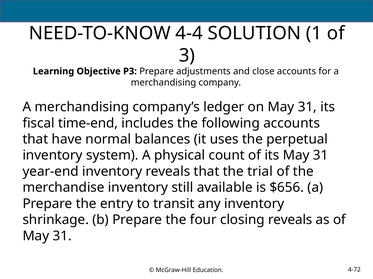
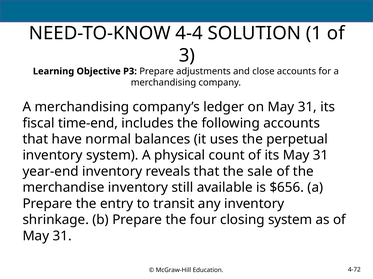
trial: trial -> sale (260, 172)
closing reveals: reveals -> system (290, 220)
